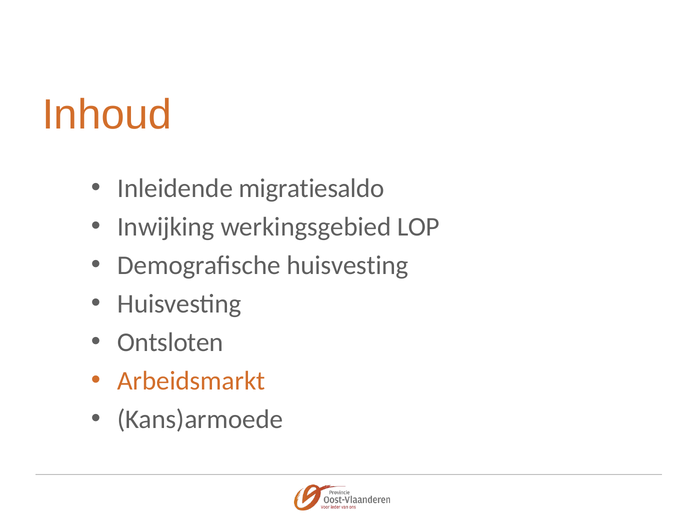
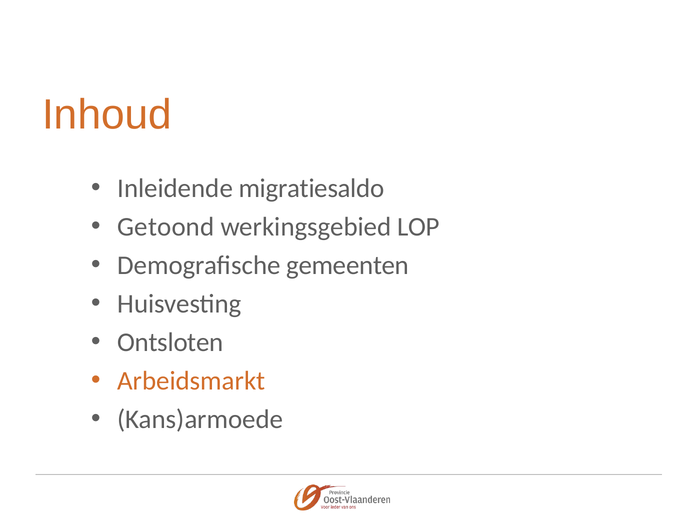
Inwijking: Inwijking -> Getoond (166, 227)
Demografische huisvesting: huisvesting -> gemeenten (348, 265)
